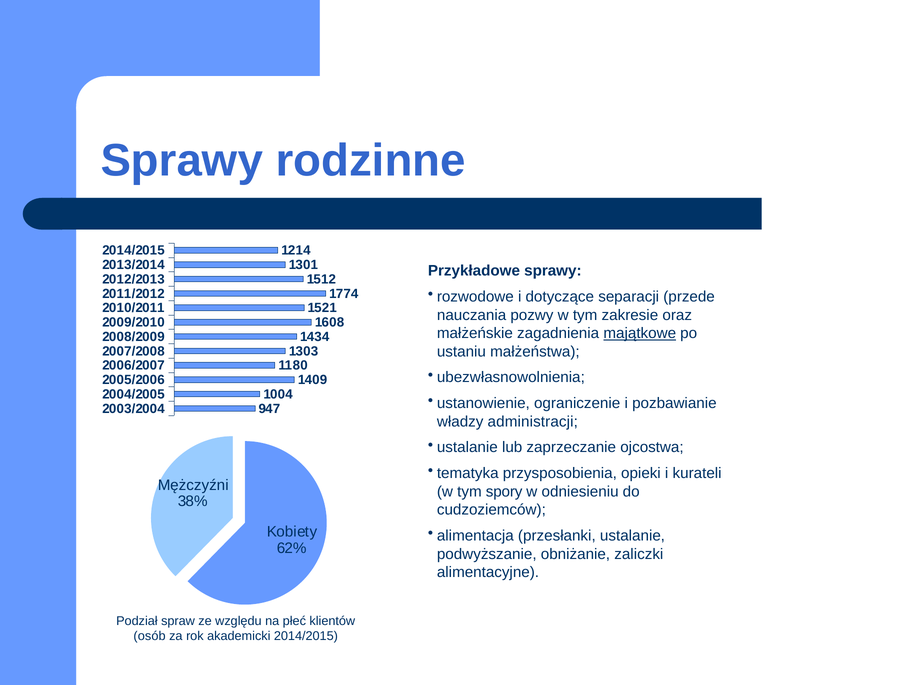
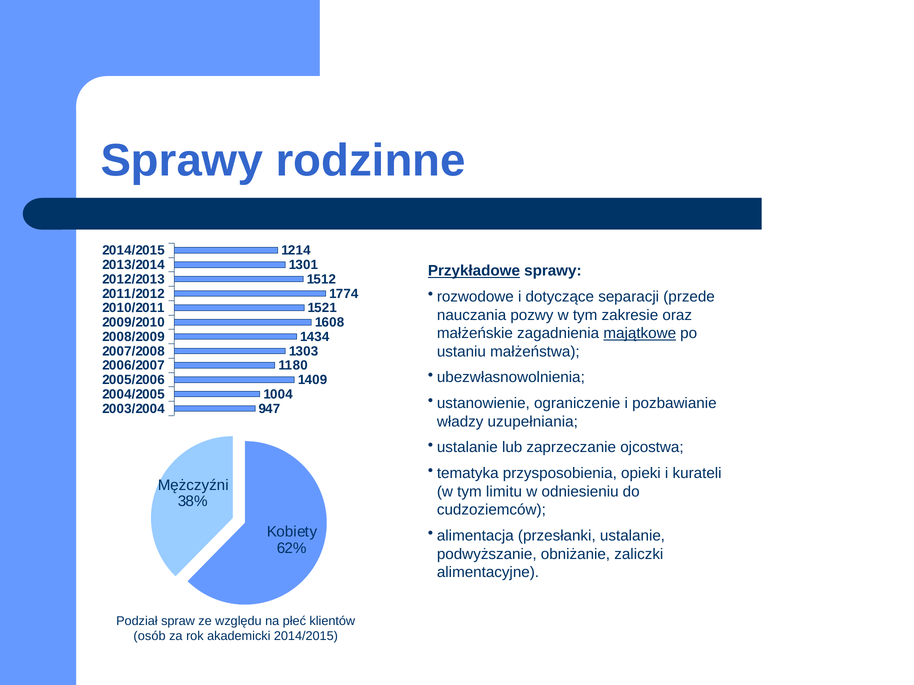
Przykładowe underline: none -> present (474, 271)
administracji: administracji -> uzupełniania (533, 422)
spory: spory -> limitu (504, 492)
